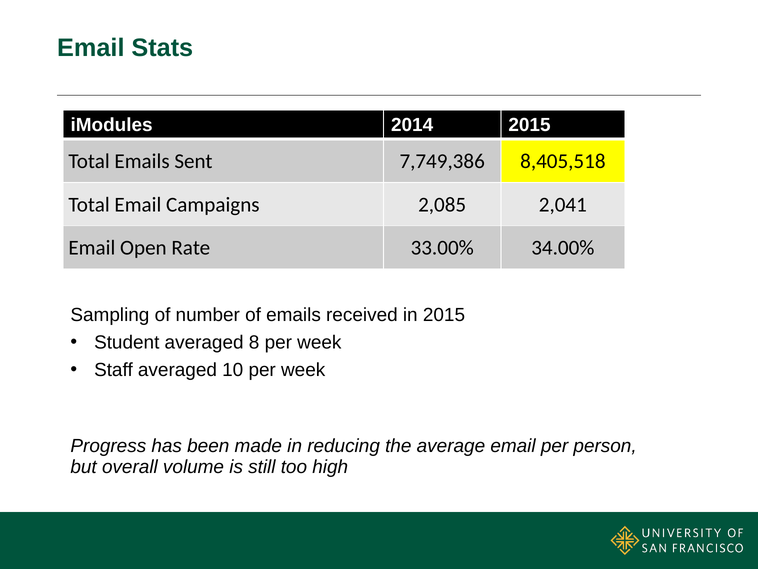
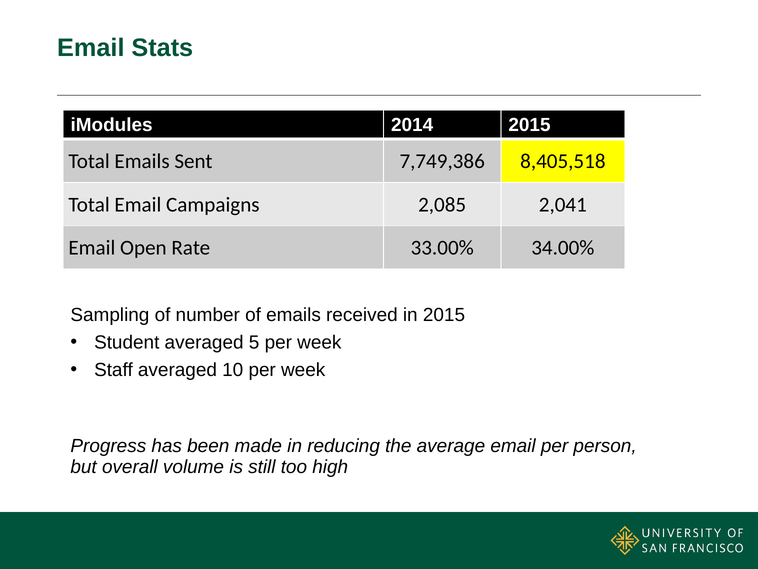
8: 8 -> 5 (254, 342)
